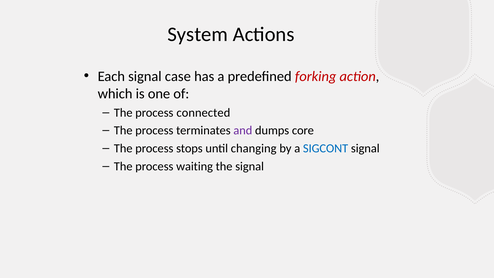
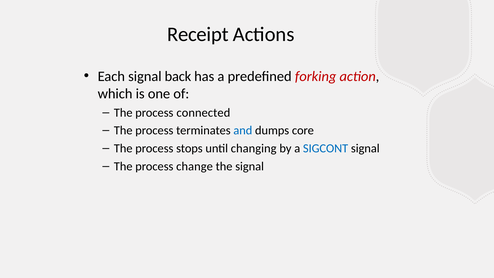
System: System -> Receipt (198, 35)
case: case -> back (178, 76)
and colour: purple -> blue (243, 131)
waiting: waiting -> change (195, 166)
